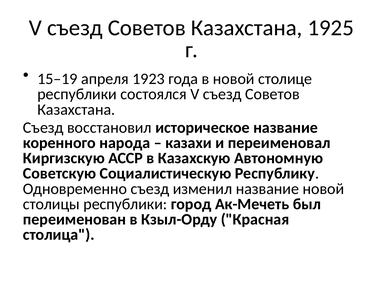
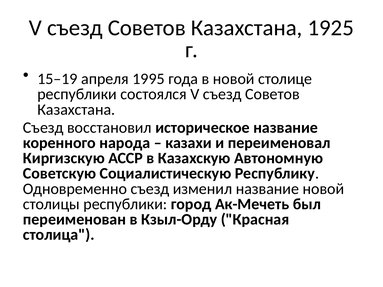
1923: 1923 -> 1995 (149, 79)
